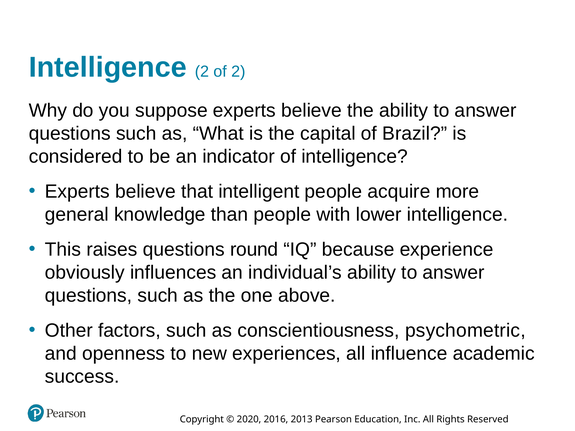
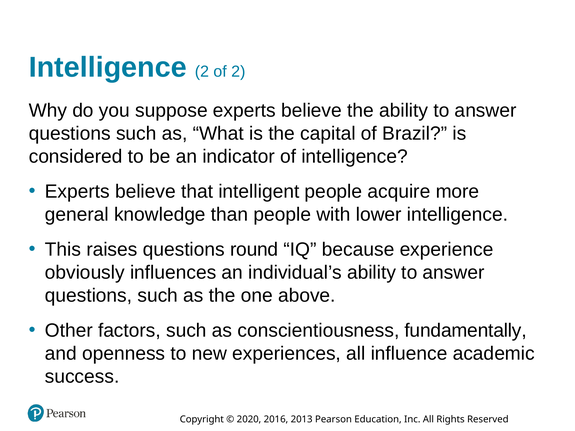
psychometric: psychometric -> fundamentally (466, 331)
